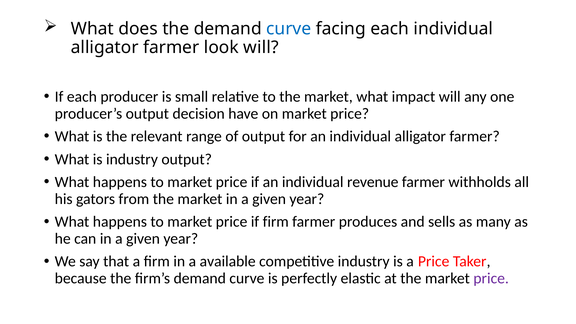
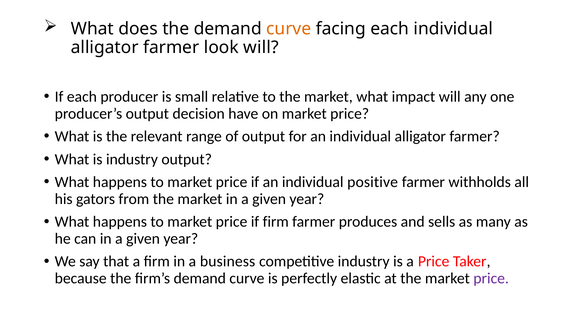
curve colour: blue -> orange (289, 29)
revenue: revenue -> positive (373, 182)
available: available -> business (228, 261)
